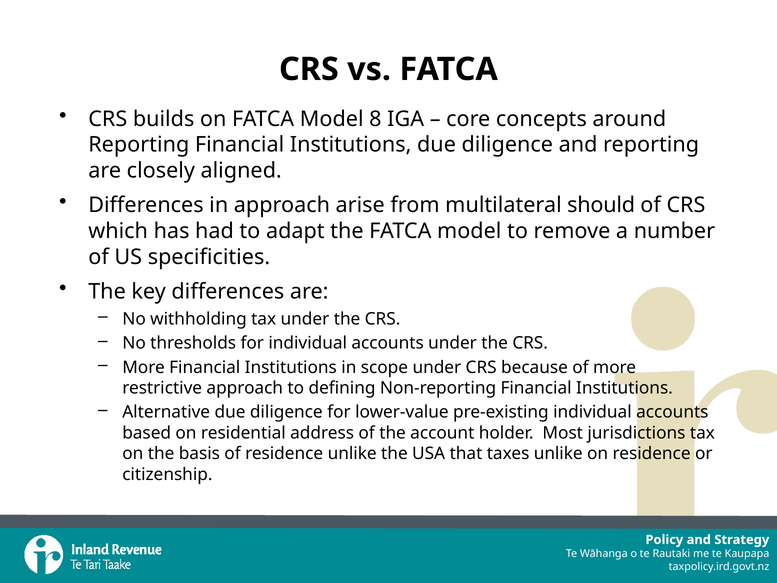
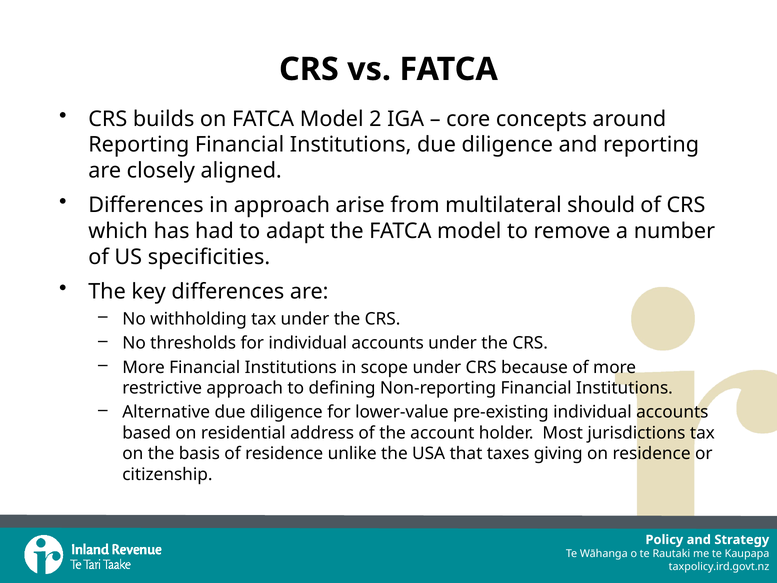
8: 8 -> 2 (375, 119)
taxes unlike: unlike -> giving (558, 454)
